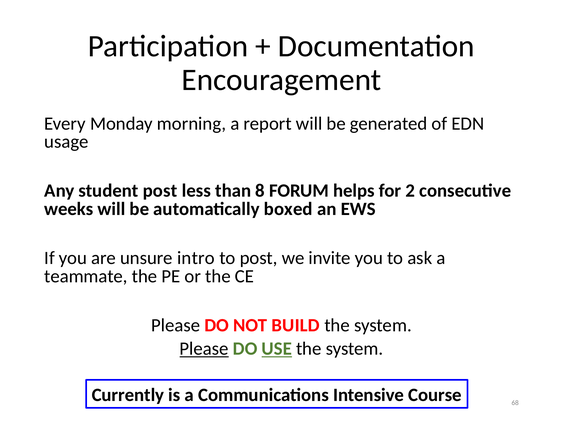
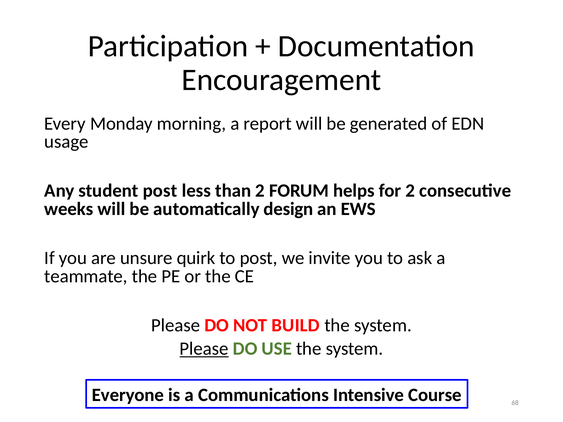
than 8: 8 -> 2 (260, 191)
boxed: boxed -> design (288, 209)
intro: intro -> quirk (196, 258)
USE underline: present -> none (277, 349)
Currently: Currently -> Everyone (128, 395)
